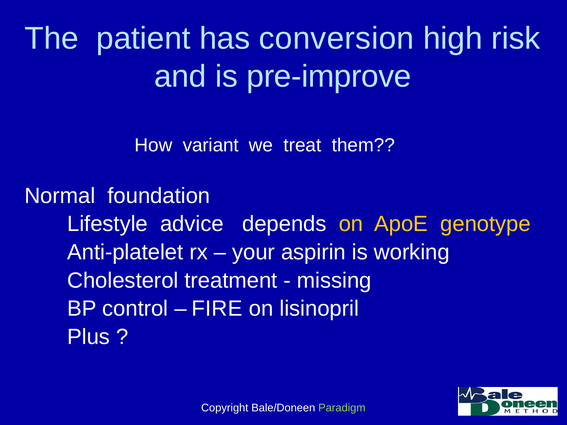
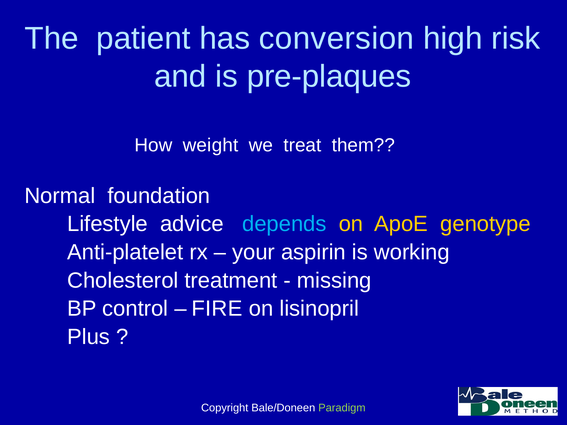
pre-improve: pre-improve -> pre-plaques (329, 76)
variant: variant -> weight (211, 145)
depends colour: white -> light blue (284, 224)
